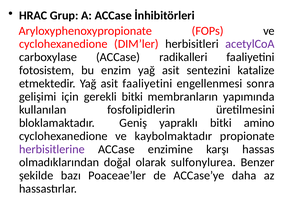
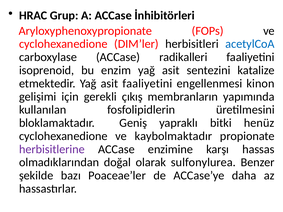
acetylCoA colour: purple -> blue (250, 44)
fotosistem: fotosistem -> isoprenoid (47, 70)
sonra: sonra -> kinon (260, 84)
gerekli bitki: bitki -> çıkış (132, 97)
amino: amino -> henüz (259, 123)
